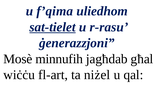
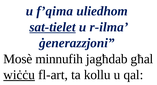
r-rasu: r-rasu -> r-ilma (109, 27)
wiċċu underline: none -> present (19, 74)
niżel: niżel -> kollu (97, 74)
